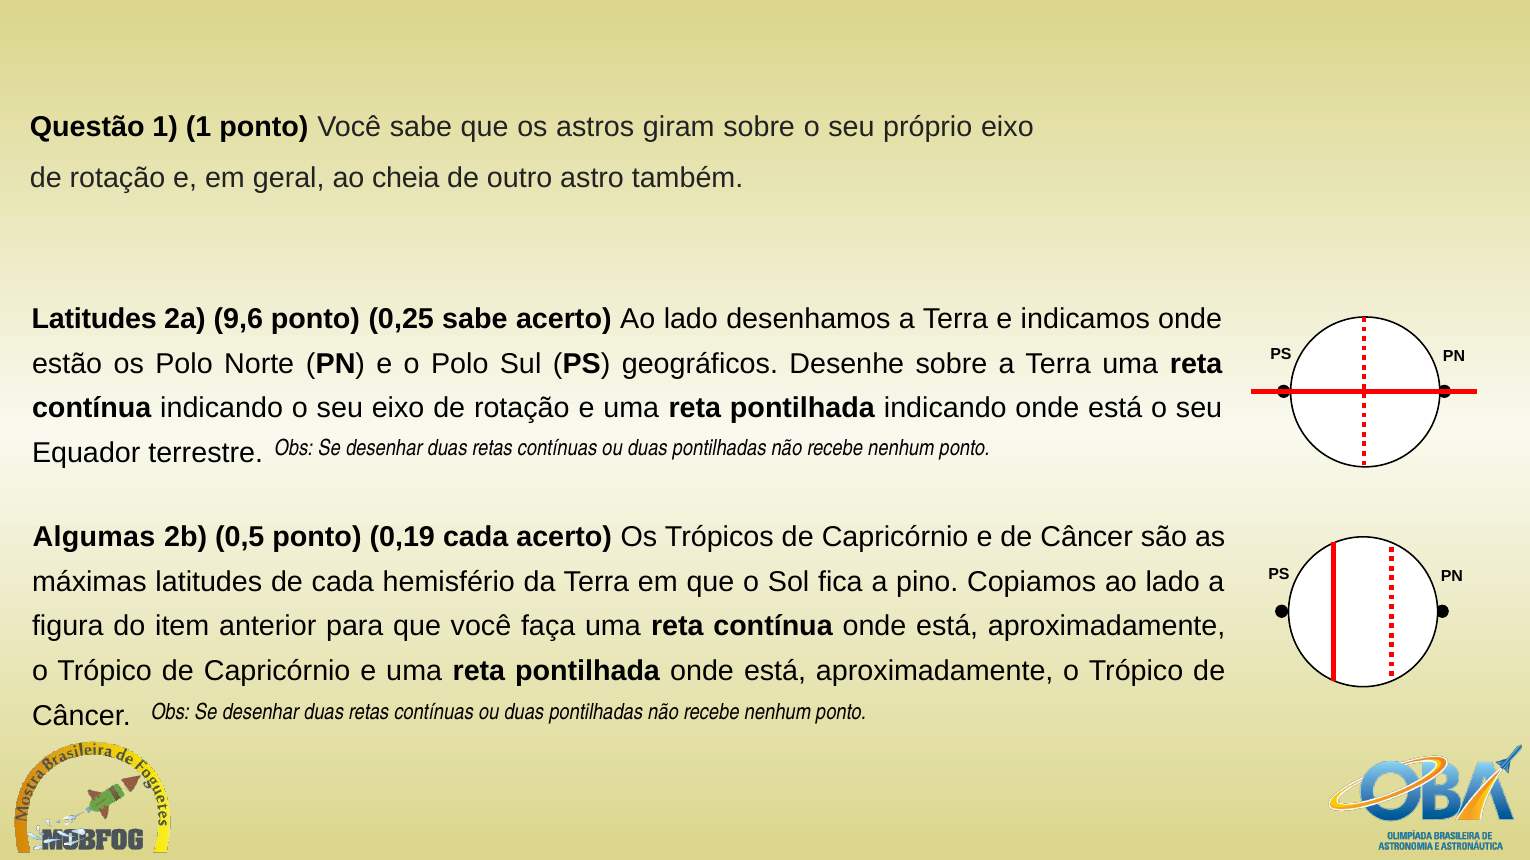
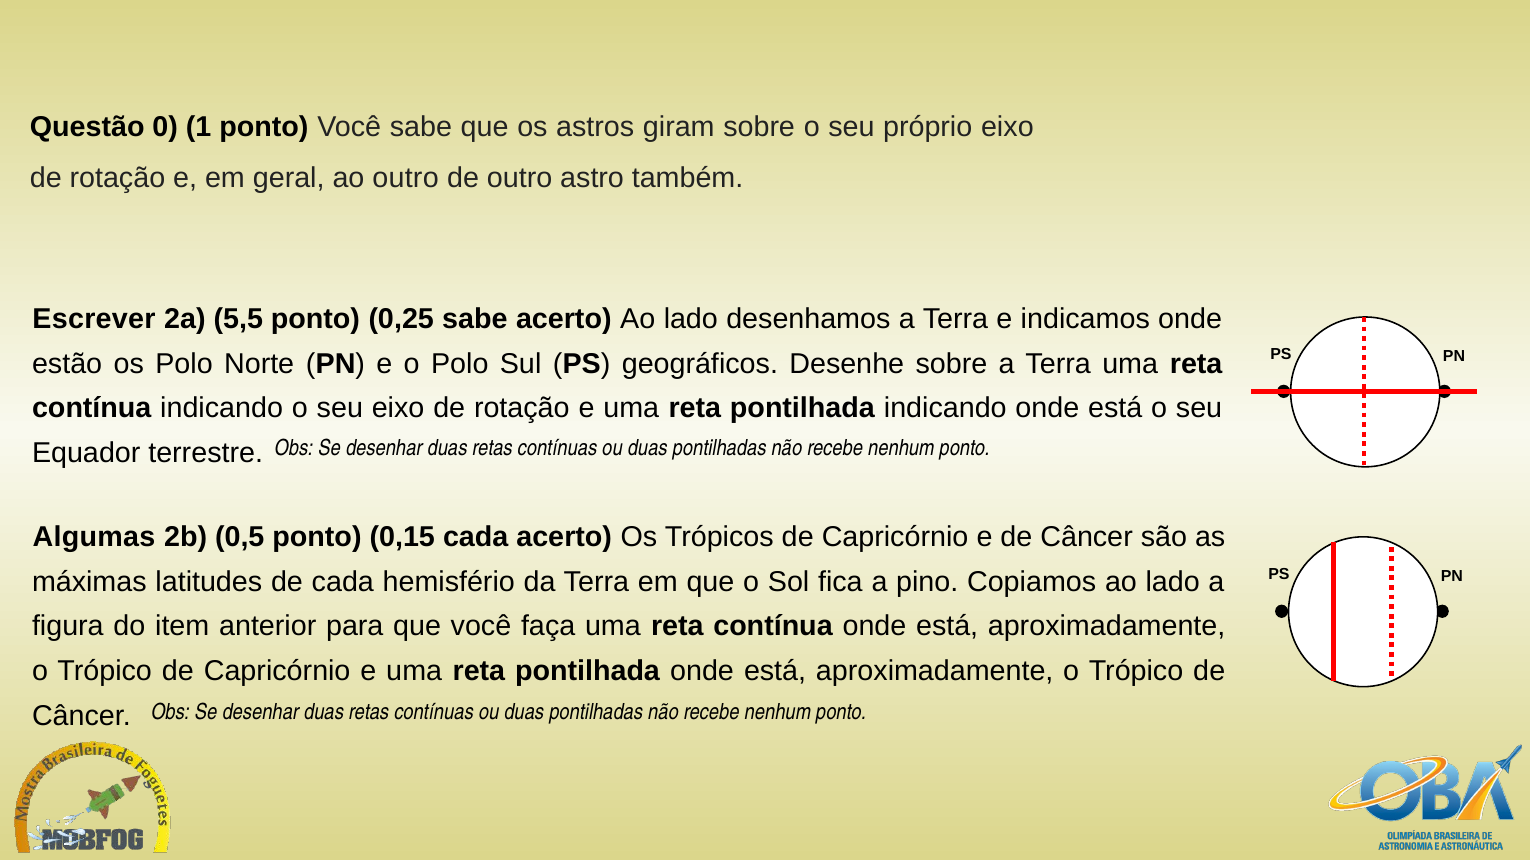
Questão 1: 1 -> 0 (165, 127)
ao cheia: cheia -> outro (406, 178)
Latitudes: Latitudes -> Escrever (94, 319)
9,6: 9,6 -> 5,5 (238, 319)
0,19: 0,19 -> 0,15 (402, 537)
